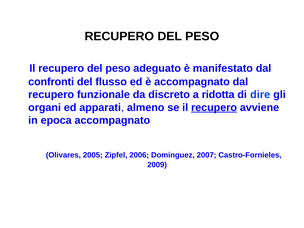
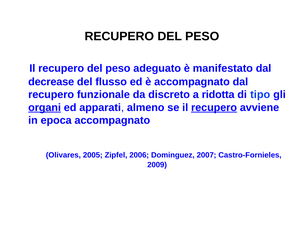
confronti: confronti -> decrease (51, 82)
dire: dire -> tipo (260, 95)
organi underline: none -> present (45, 108)
